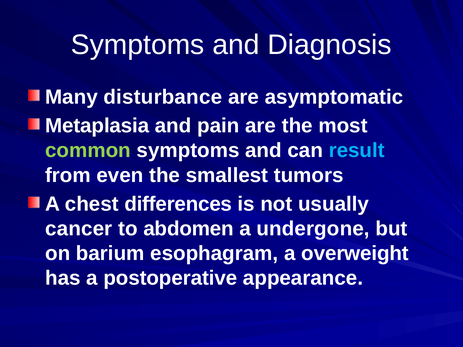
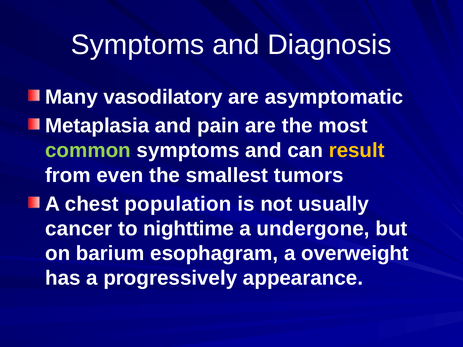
disturbance: disturbance -> vasodilatory (163, 97)
result colour: light blue -> yellow (357, 151)
differences: differences -> population (178, 204)
abdomen: abdomen -> nighttime (189, 229)
postoperative: postoperative -> progressively (170, 278)
